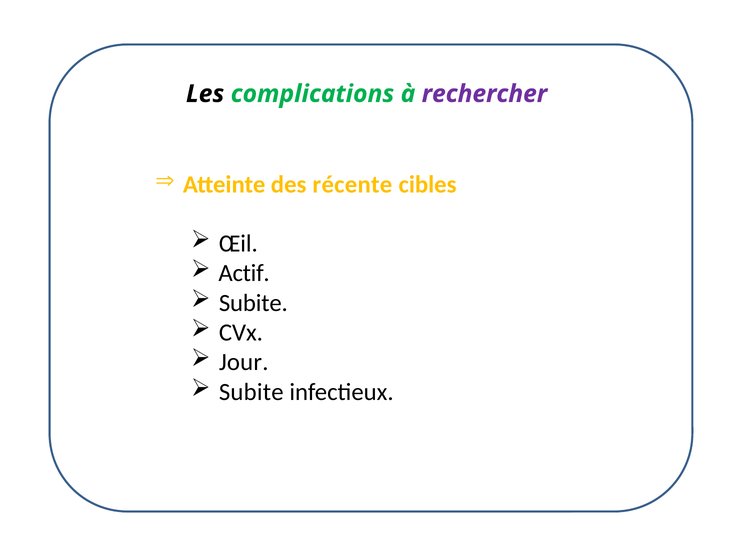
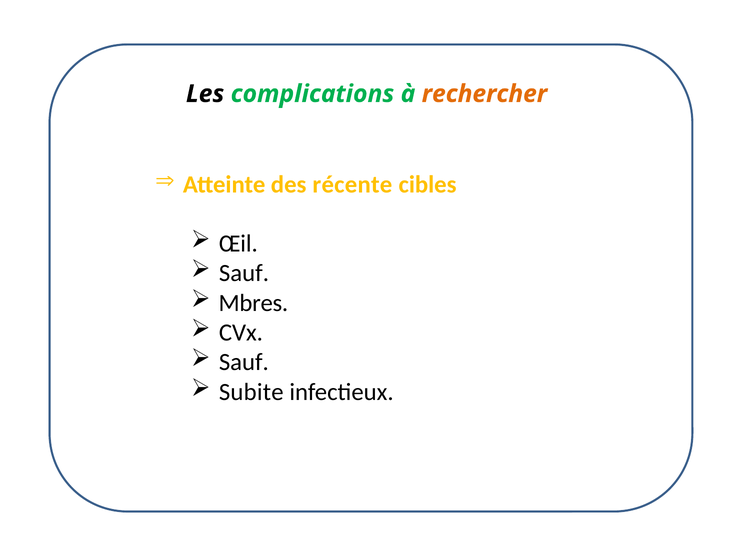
rechercher colour: purple -> orange (484, 94)
Actif: Actif -> Sauf (244, 274)
Subite: Subite -> Mbres (253, 303)
Jour: Jour -> Sauf (244, 363)
